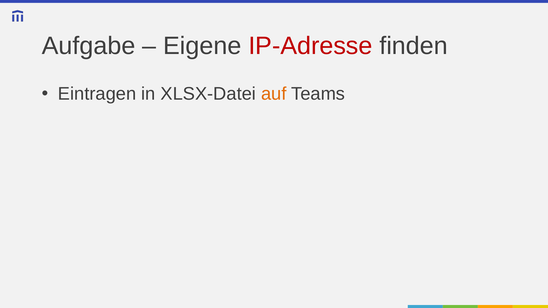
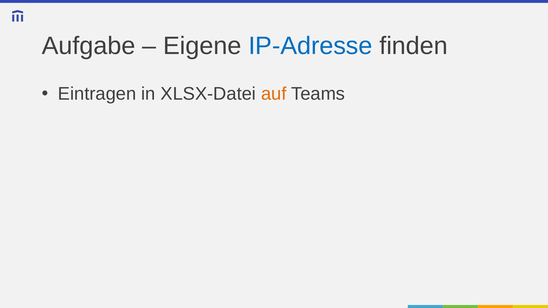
IP-Adresse colour: red -> blue (310, 46)
